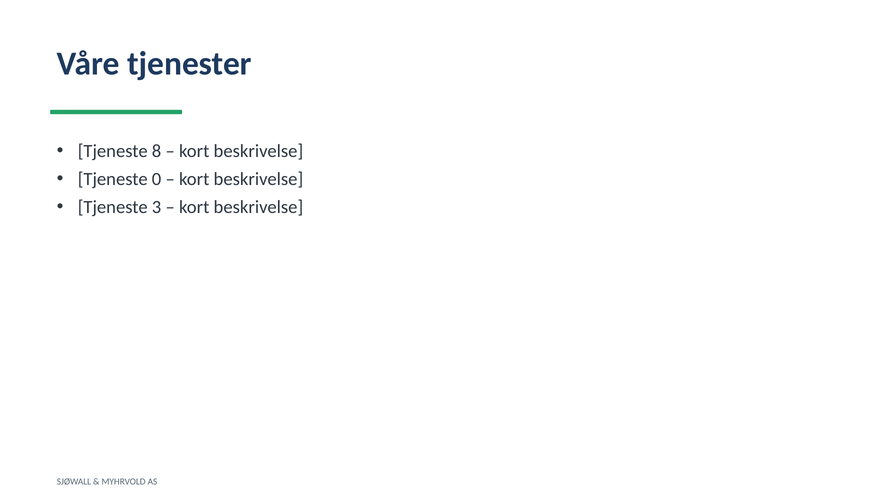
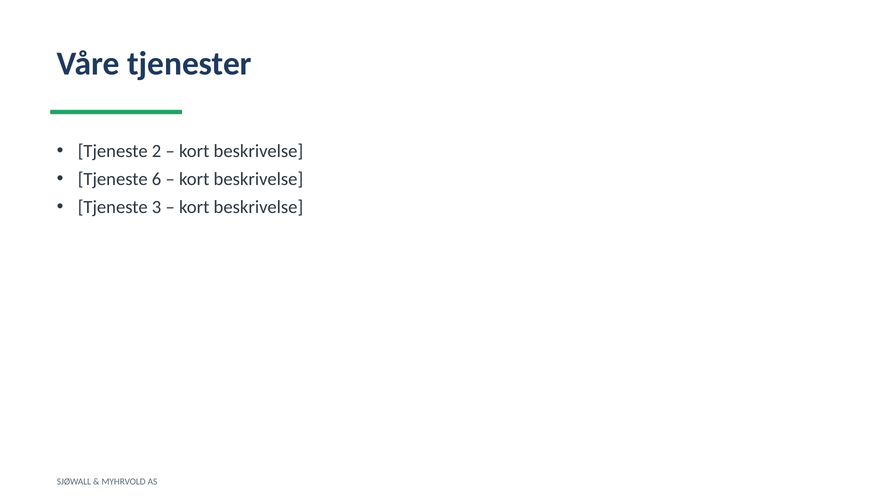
8: 8 -> 2 (157, 151)
0: 0 -> 6 (157, 179)
